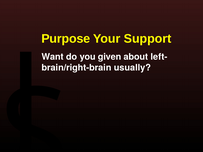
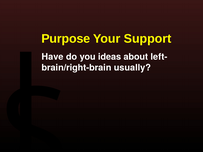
Want: Want -> Have (53, 57)
given: given -> ideas (110, 57)
